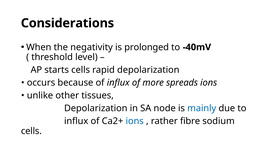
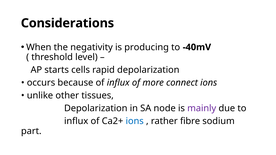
prolonged: prolonged -> producing (147, 47)
spreads: spreads -> connect (182, 83)
mainly colour: blue -> purple (202, 108)
cells: cells -> part (31, 131)
